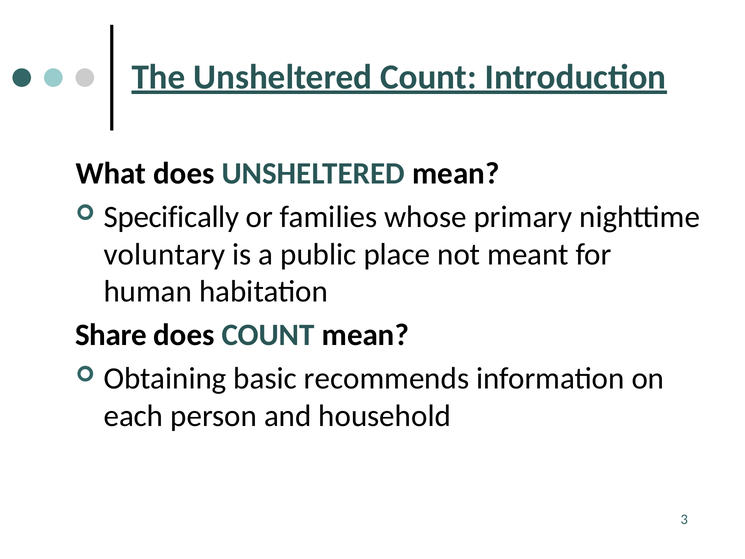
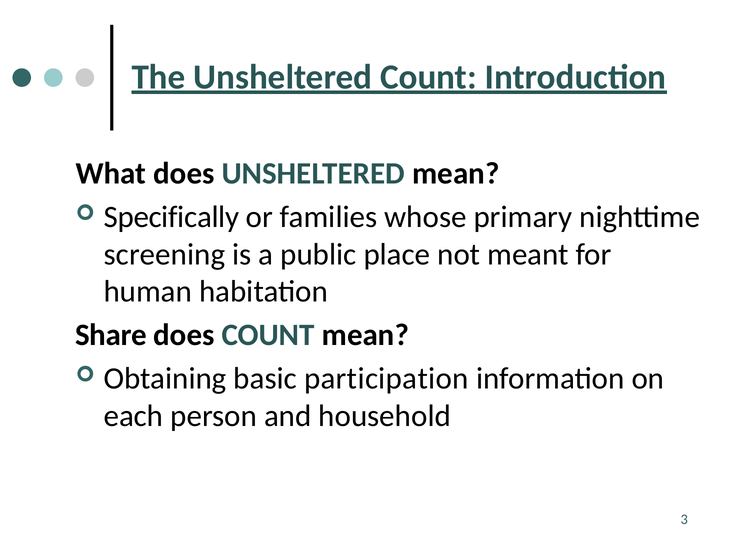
voluntary: voluntary -> screening (164, 254)
recommends: recommends -> participation (386, 378)
